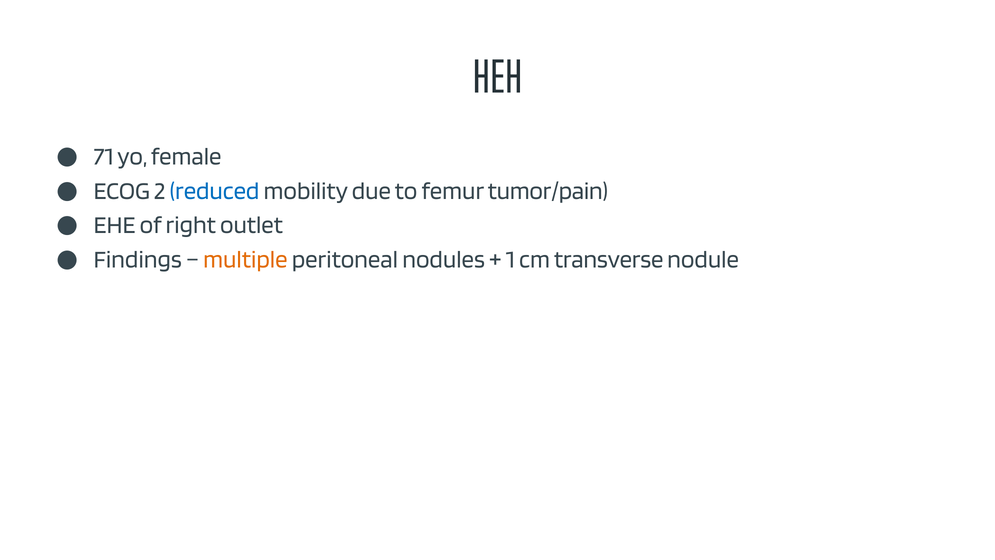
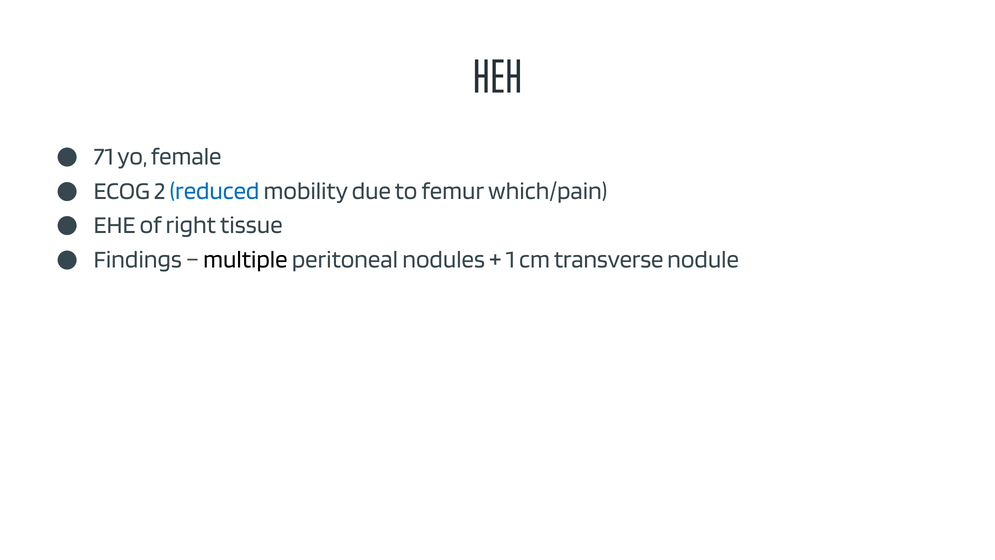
tumor/pain: tumor/pain -> which/pain (548, 191)
outlet: outlet -> tissue (251, 225)
multiple colour: orange -> black (245, 259)
